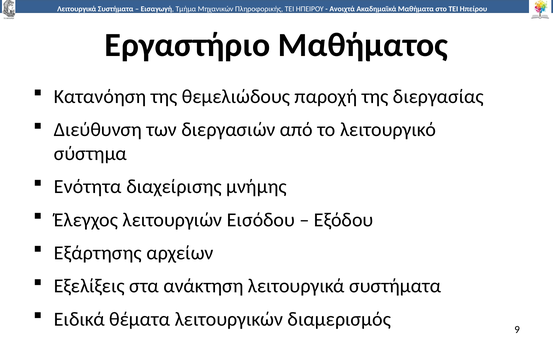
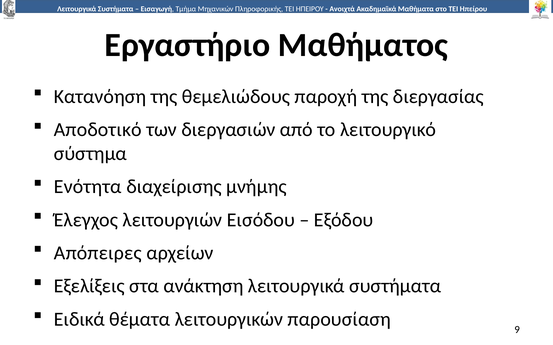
Διεύθυνση: Διεύθυνση -> Αποδοτικό (98, 130)
Εξάρτησης: Εξάρτησης -> Απόπειρες (98, 253)
διαμερισμός: διαμερισμός -> παρουσίαση (339, 320)
